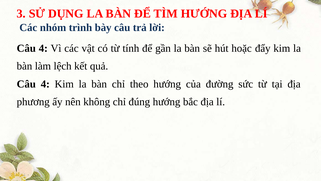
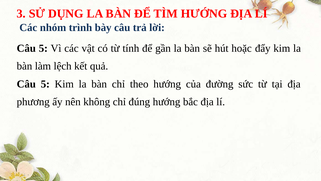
4: 4 -> 5 (43, 48)
4: 4 -> 5 (45, 84)
